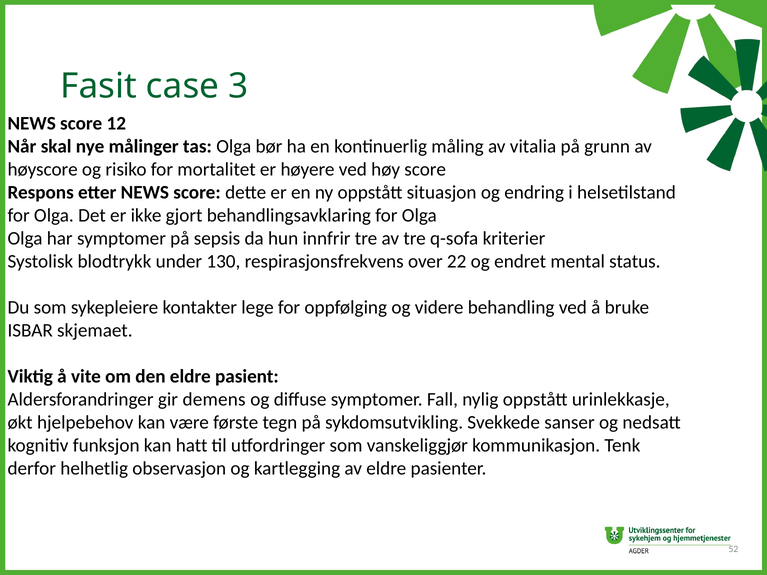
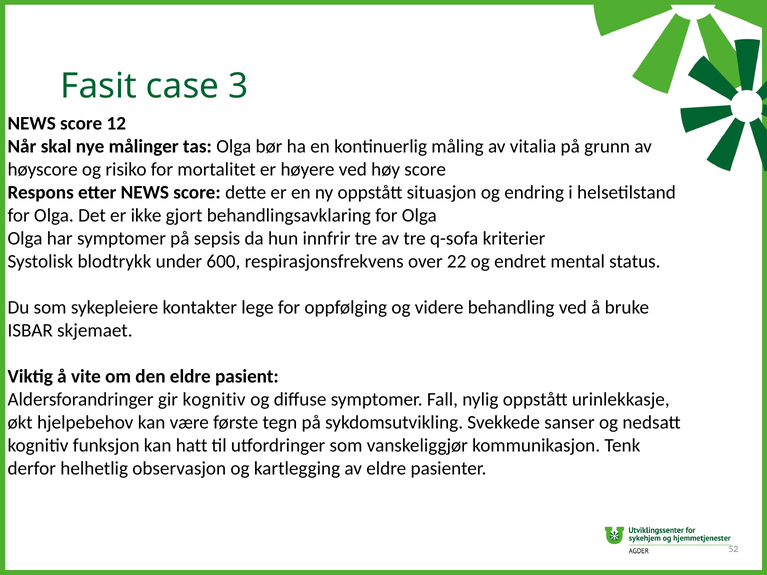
130: 130 -> 600 (223, 261)
gir demens: demens -> kognitiv (214, 399)
